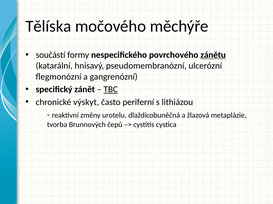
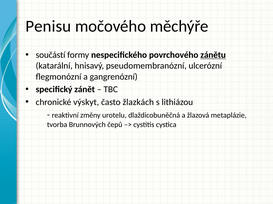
Tělíska: Tělíska -> Penisu (48, 26)
TBC underline: present -> none (111, 90)
periferní: periferní -> žlazkách (138, 102)
